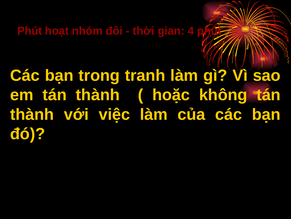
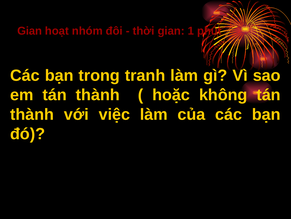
Phút: Phút -> Gian (30, 31)
4: 4 -> 1 (191, 31)
